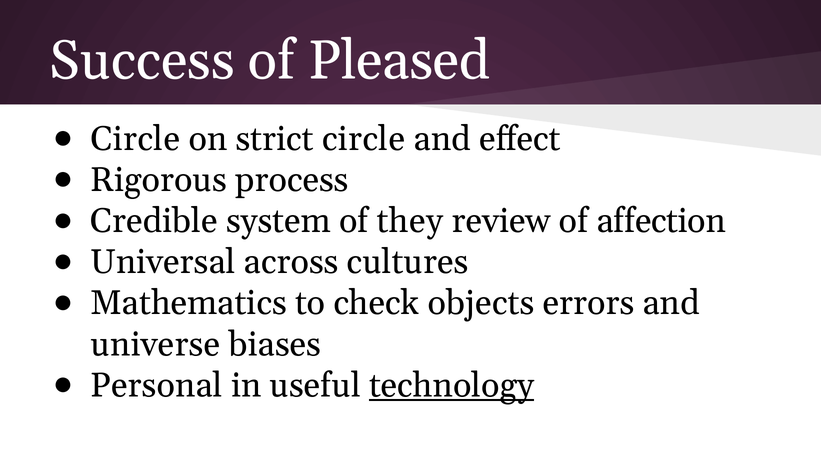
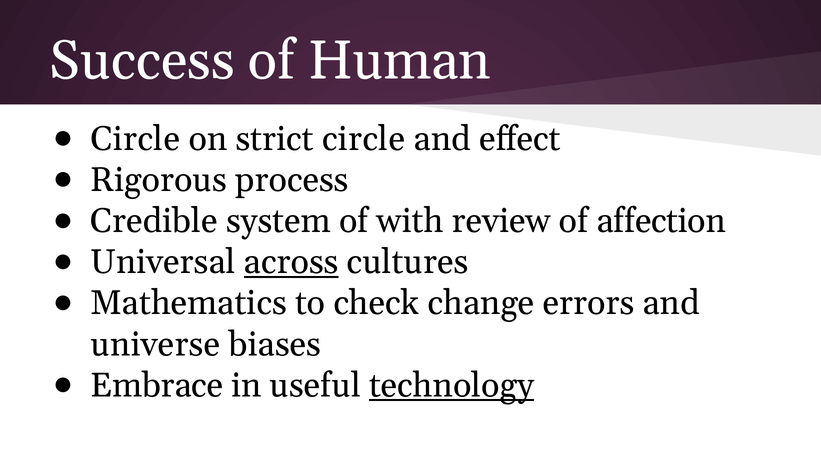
Pleased: Pleased -> Human (399, 61)
they: they -> with (410, 221)
across underline: none -> present (291, 262)
objects: objects -> change (481, 303)
Personal: Personal -> Embrace (157, 385)
